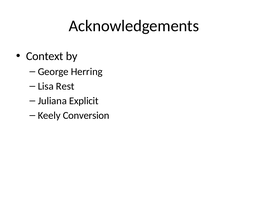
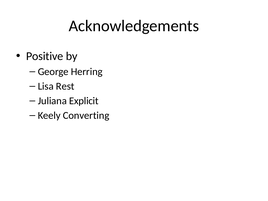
Context: Context -> Positive (45, 56)
Conversion: Conversion -> Converting (86, 115)
